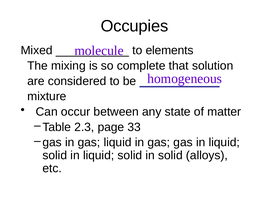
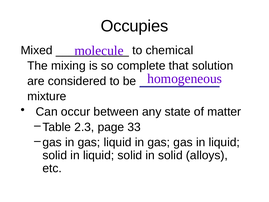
elements: elements -> chemical (169, 50)
